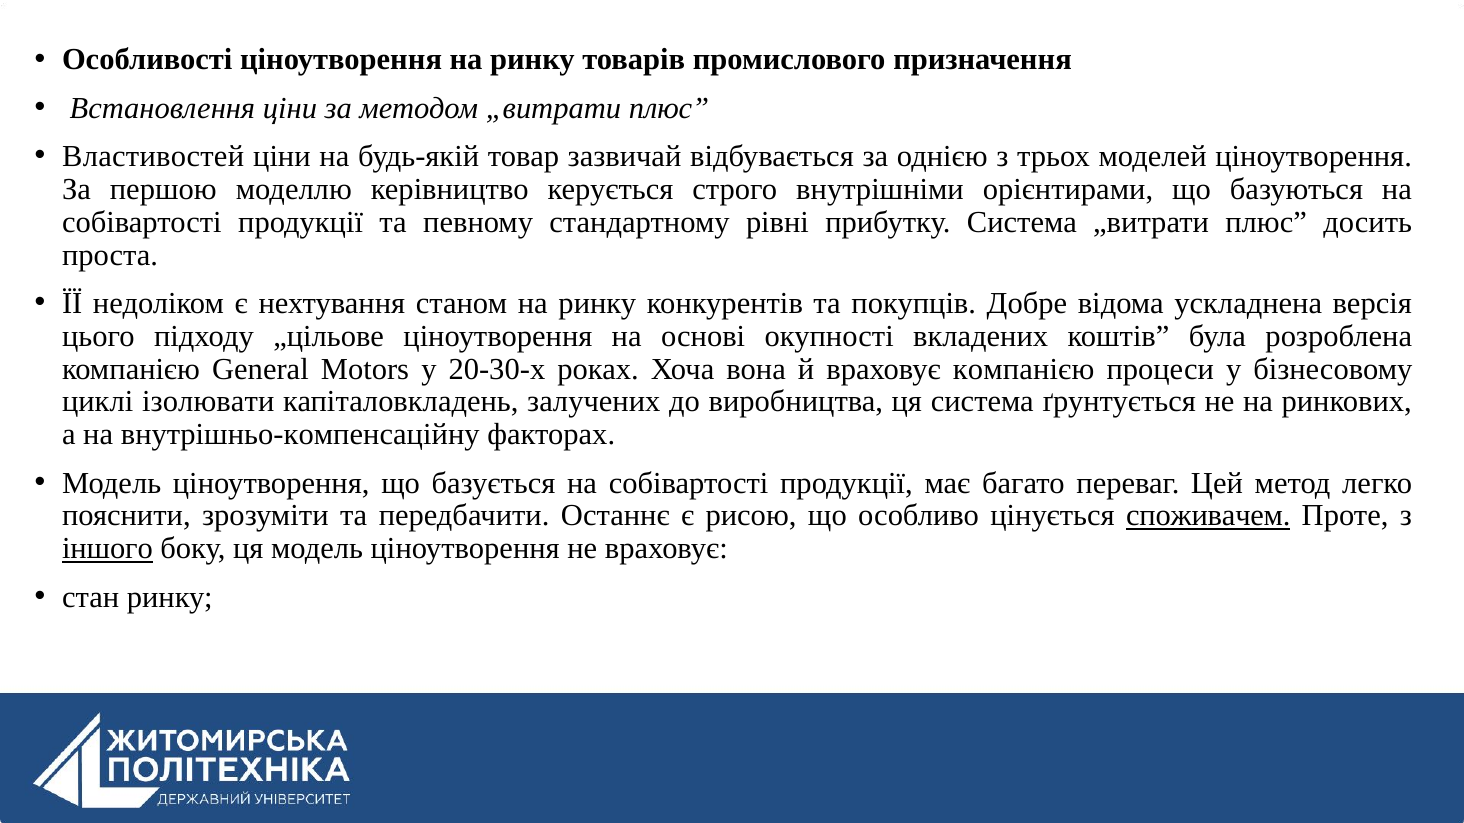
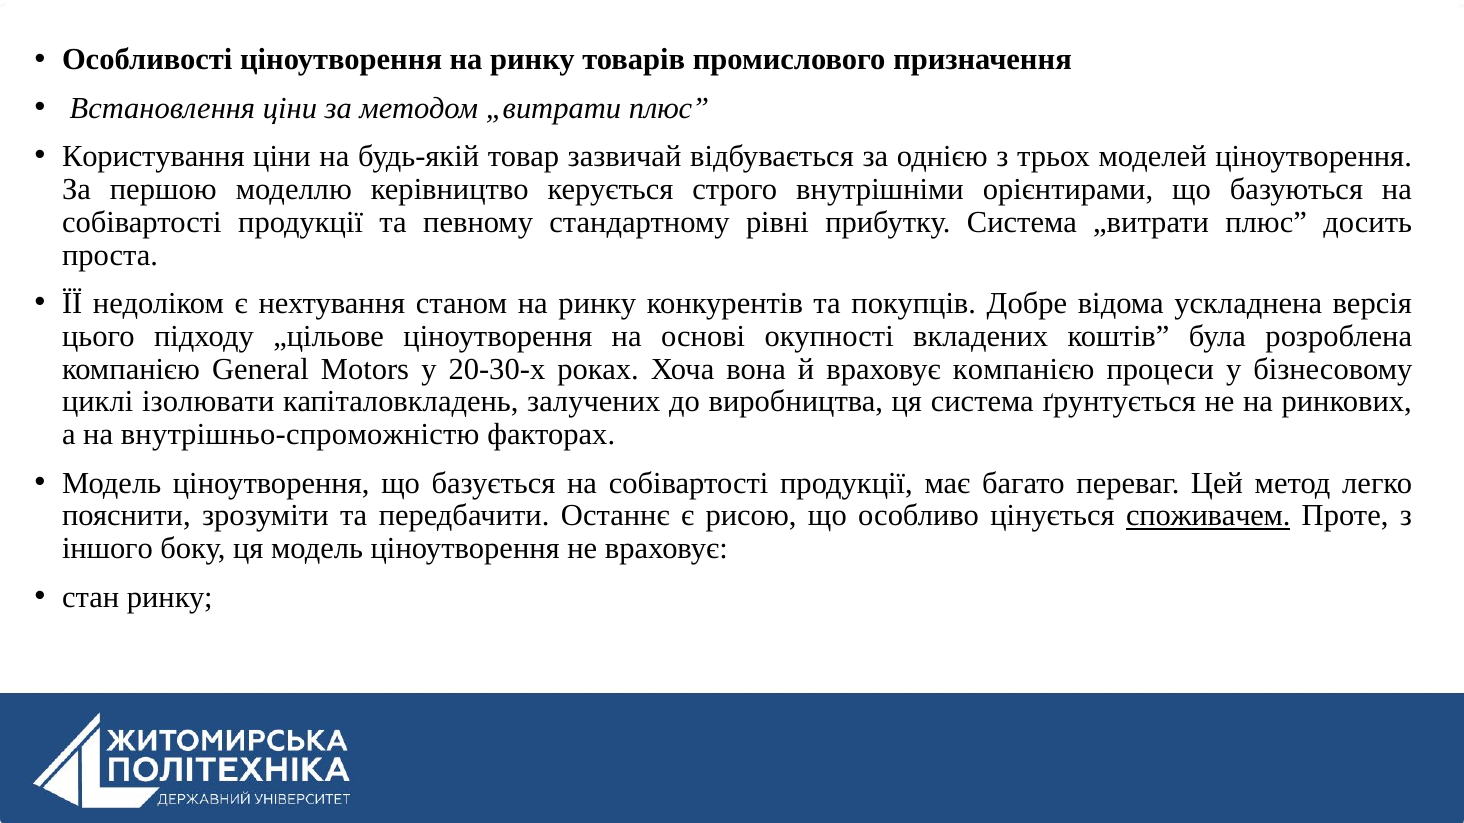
Властивостей: Властивостей -> Користування (153, 156)
внутрішньо-компенсаційну: внутрішньо-компенсаційну -> внутрішньо-спроможністю (300, 435)
іншого underline: present -> none (107, 549)
